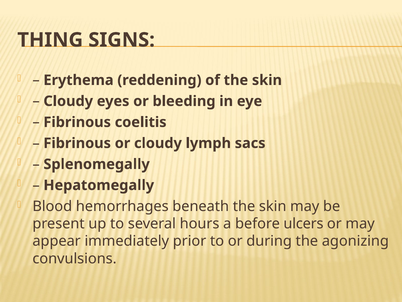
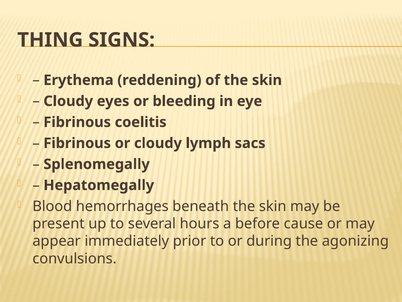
ulcers: ulcers -> cause (303, 223)
